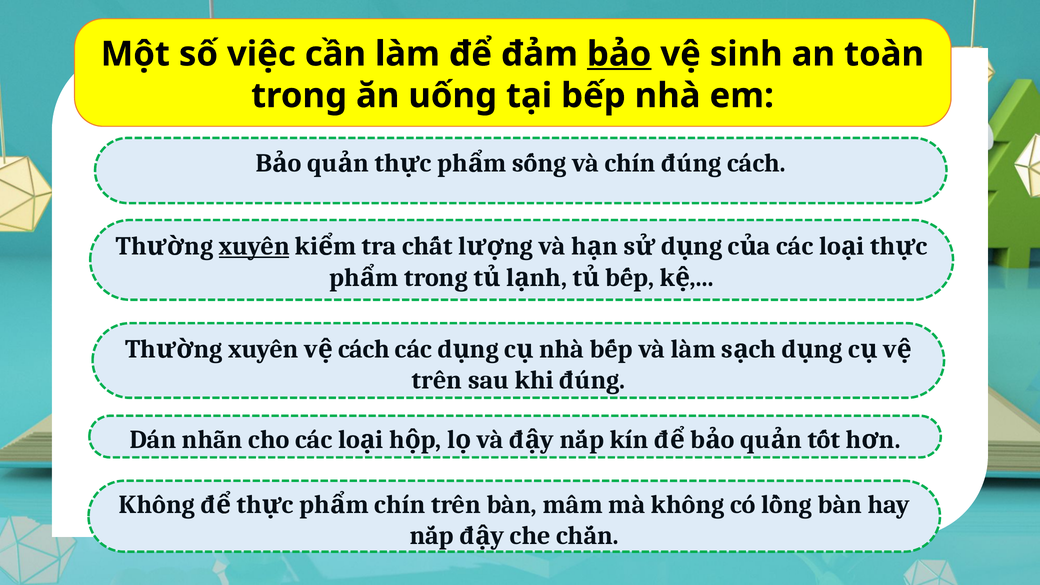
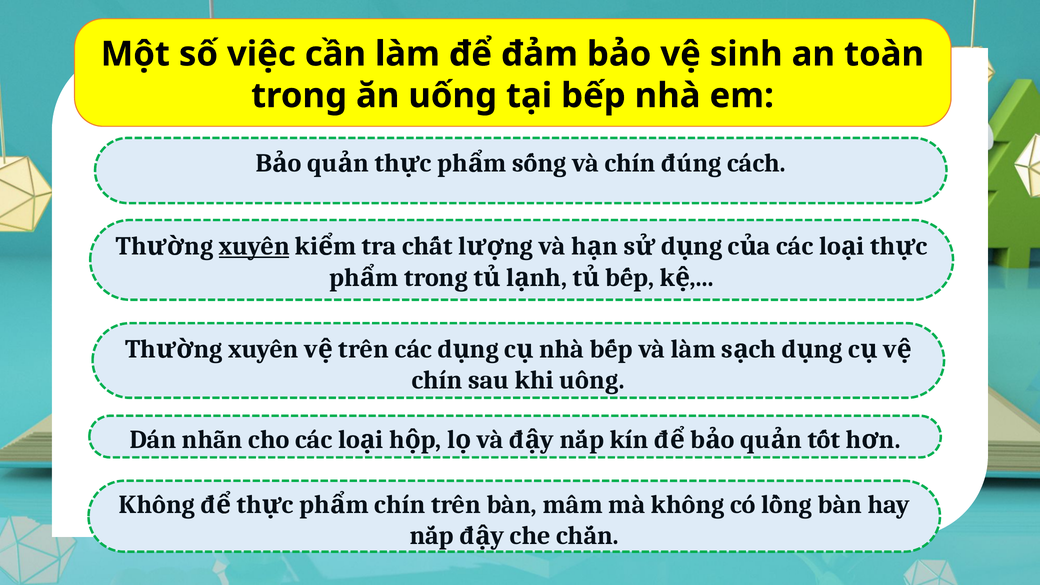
bảo underline: present -> none (619, 54)
cách: cách -> trên (364, 349)
trên: trên -> chín (437, 380)
khi đúng: đúng -> uống (592, 380)
